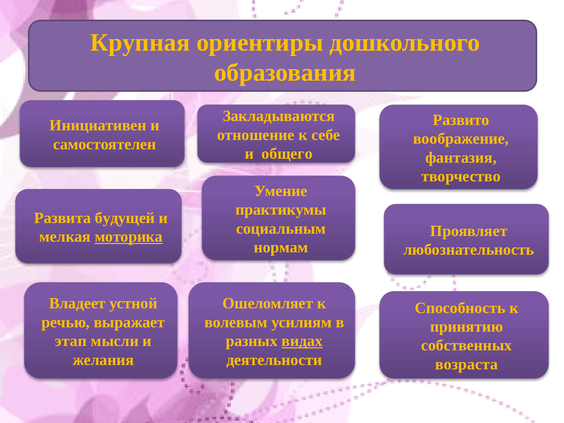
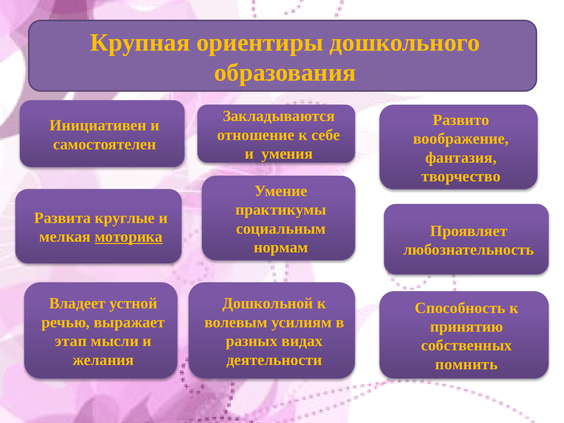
общего: общего -> умения (287, 154)
будущей: будущей -> круглые (125, 218)
Ошеломляет: Ошеломляет -> Дошкольной (268, 303)
видах underline: present -> none (302, 341)
возраста: возраста -> помнить (467, 364)
